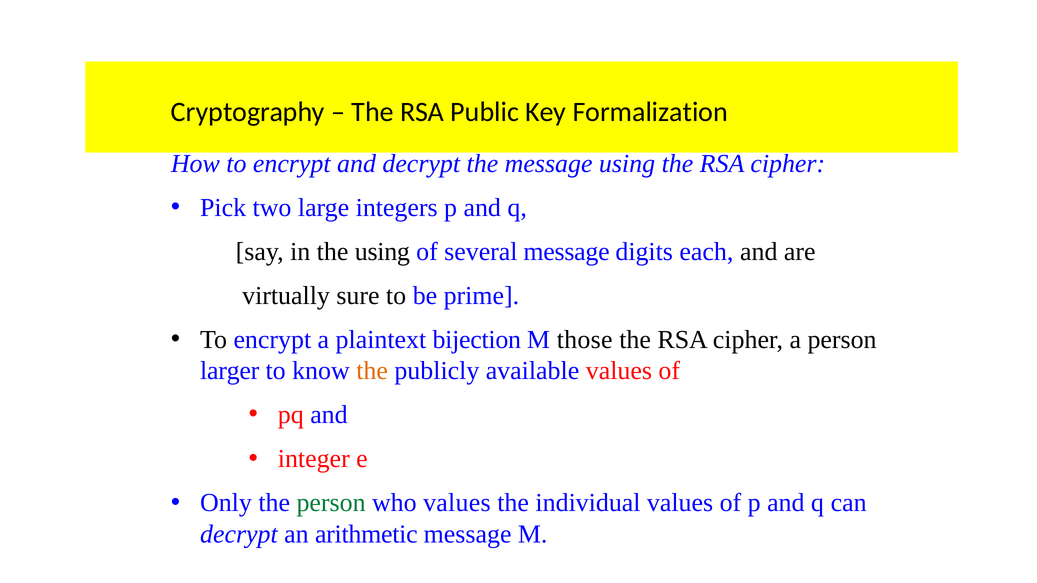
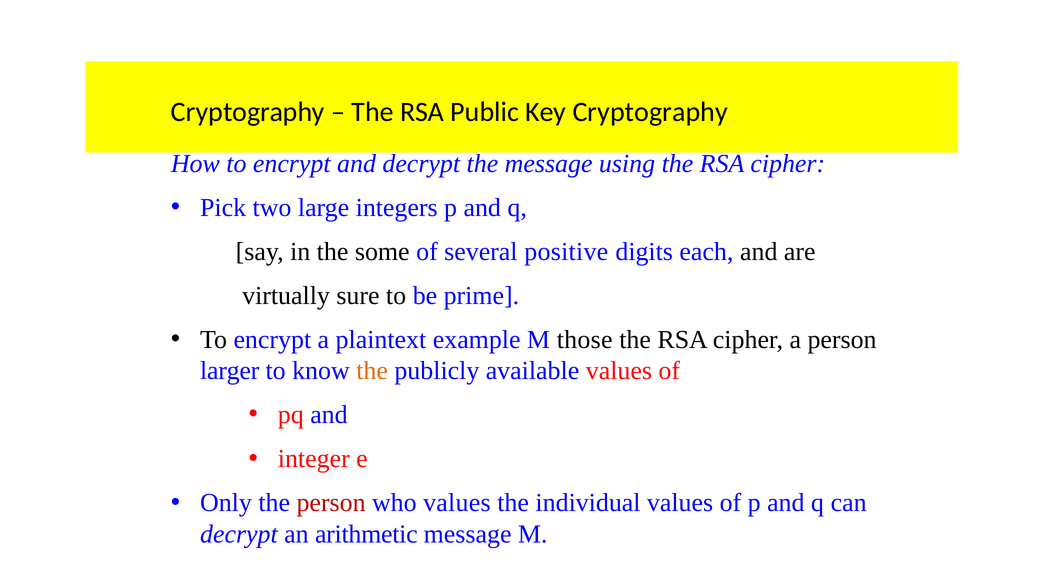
Key Formalization: Formalization -> Cryptography (650, 112)
the using: using -> some (382, 252)
several message: message -> positive (566, 252)
bijection: bijection -> example (477, 340)
person colour: green -> red (331, 503)
